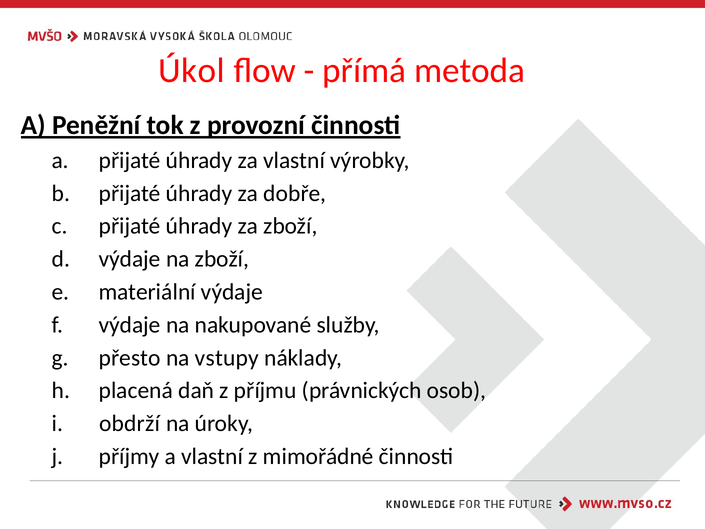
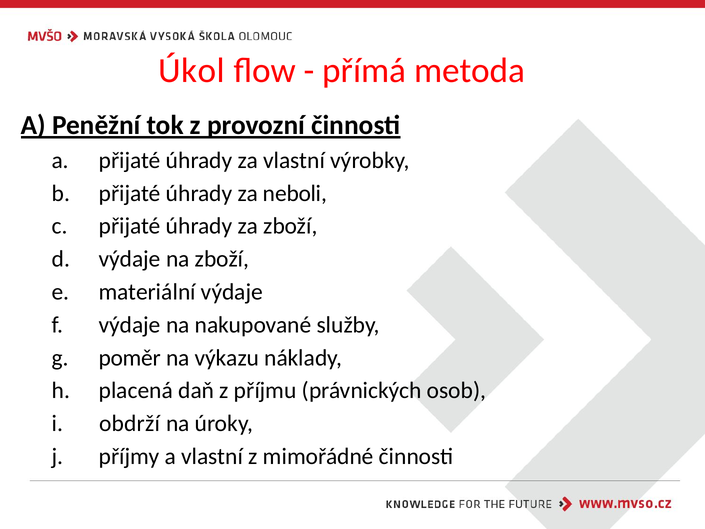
dobře: dobře -> neboli (295, 193)
přesto: přesto -> poměr (130, 358)
vstupy: vstupy -> výkazu (227, 358)
